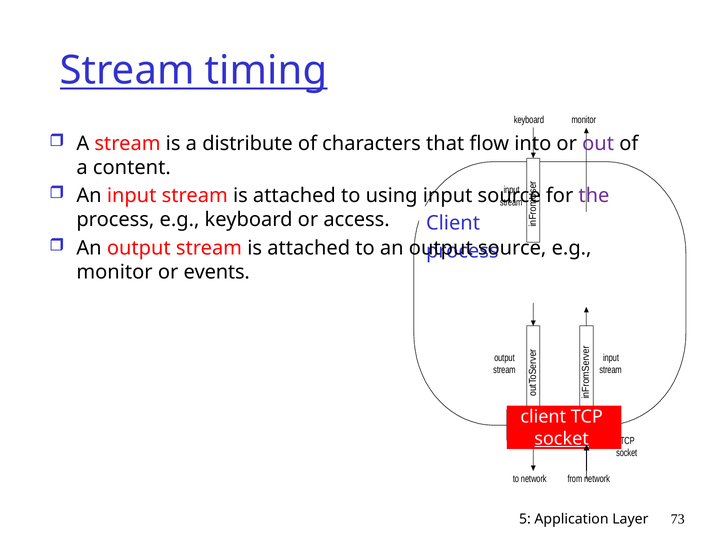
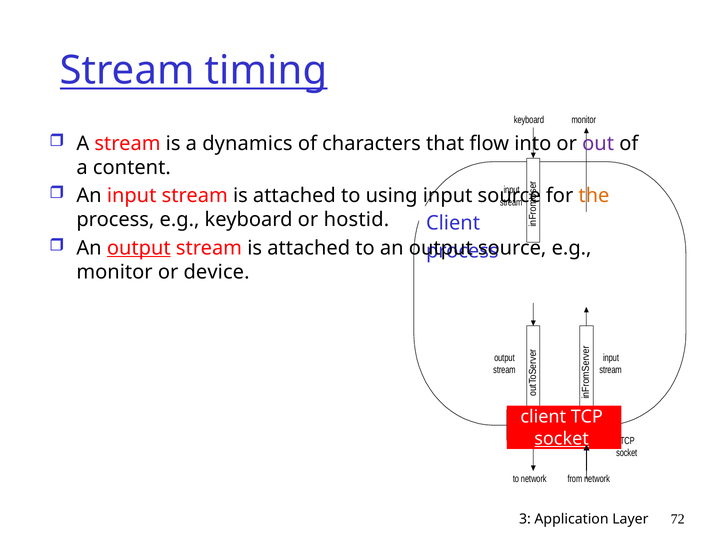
distribute: distribute -> dynamics (247, 143)
the colour: purple -> orange (594, 196)
access: access -> hostid (356, 220)
output underline: none -> present (139, 248)
events: events -> device (217, 272)
5: 5 -> 3 (525, 518)
73: 73 -> 72 (678, 518)
